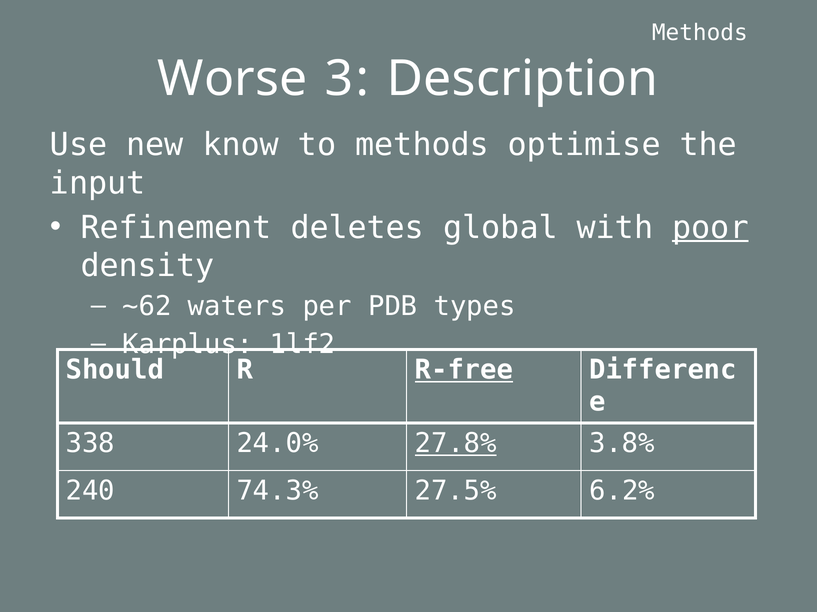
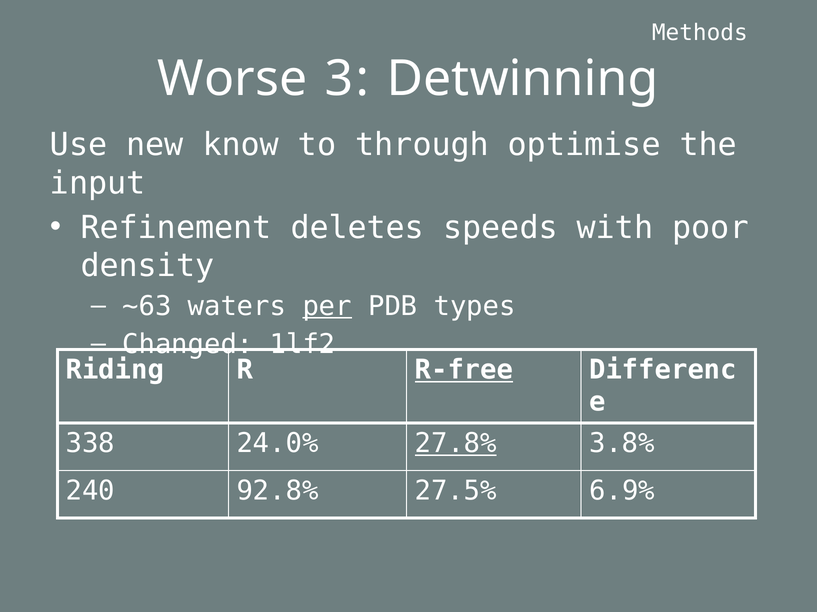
Description: Description -> Detwinning (523, 79)
to methods: methods -> through (422, 145)
global: global -> speeds (500, 228)
poor underline: present -> none (710, 228)
~62: ~62 -> ~63 (147, 307)
per underline: none -> present (327, 307)
Karplus: Karplus -> Changed (188, 345)
Should: Should -> Riding (115, 370)
74.3%: 74.3% -> 92.8% (277, 492)
6.2%: 6.2% -> 6.9% (622, 492)
